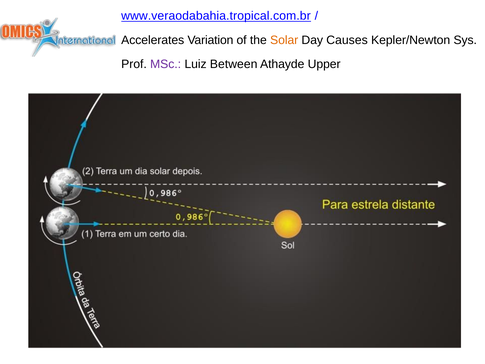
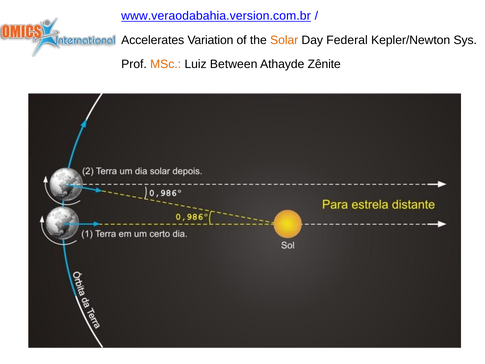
www.veraodabahia.tropical.com.br: www.veraodabahia.tropical.com.br -> www.veraodabahia.version.com.br (216, 16)
Causes: Causes -> Federal (347, 40)
MSc colour: purple -> orange (166, 64)
Upper: Upper -> Zênite (324, 64)
